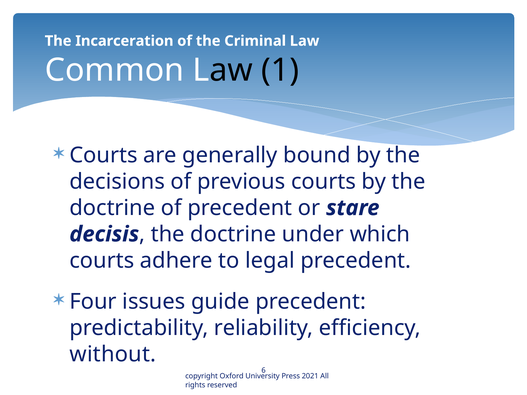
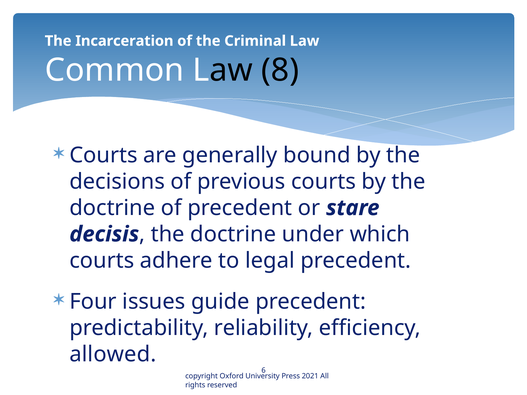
1: 1 -> 8 (280, 70)
without: without -> allowed (113, 354)
